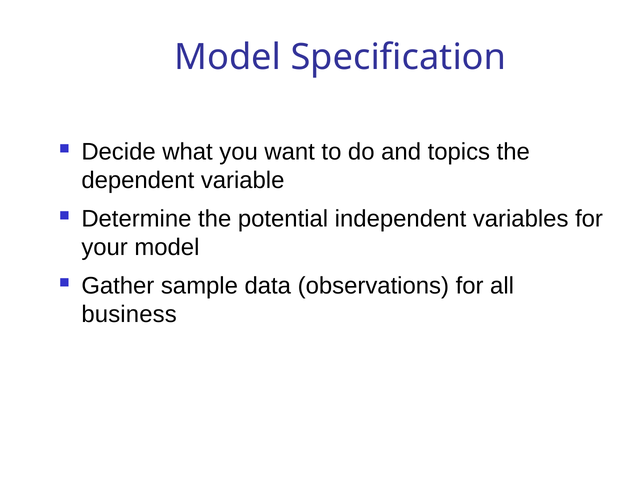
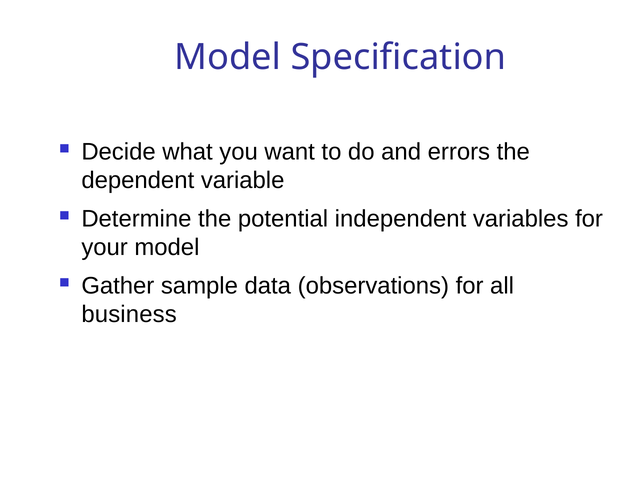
topics: topics -> errors (459, 152)
